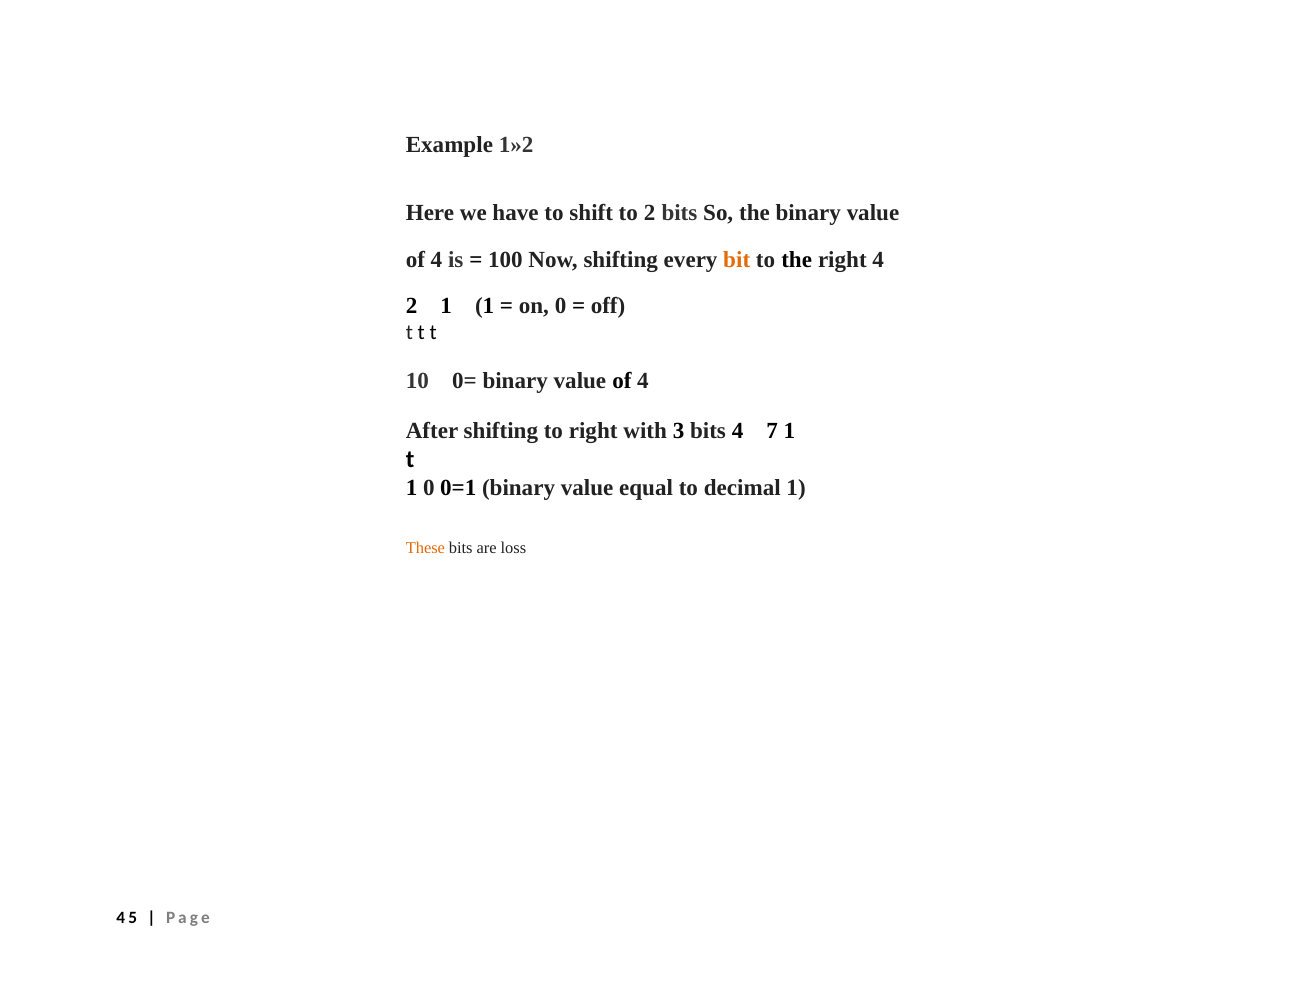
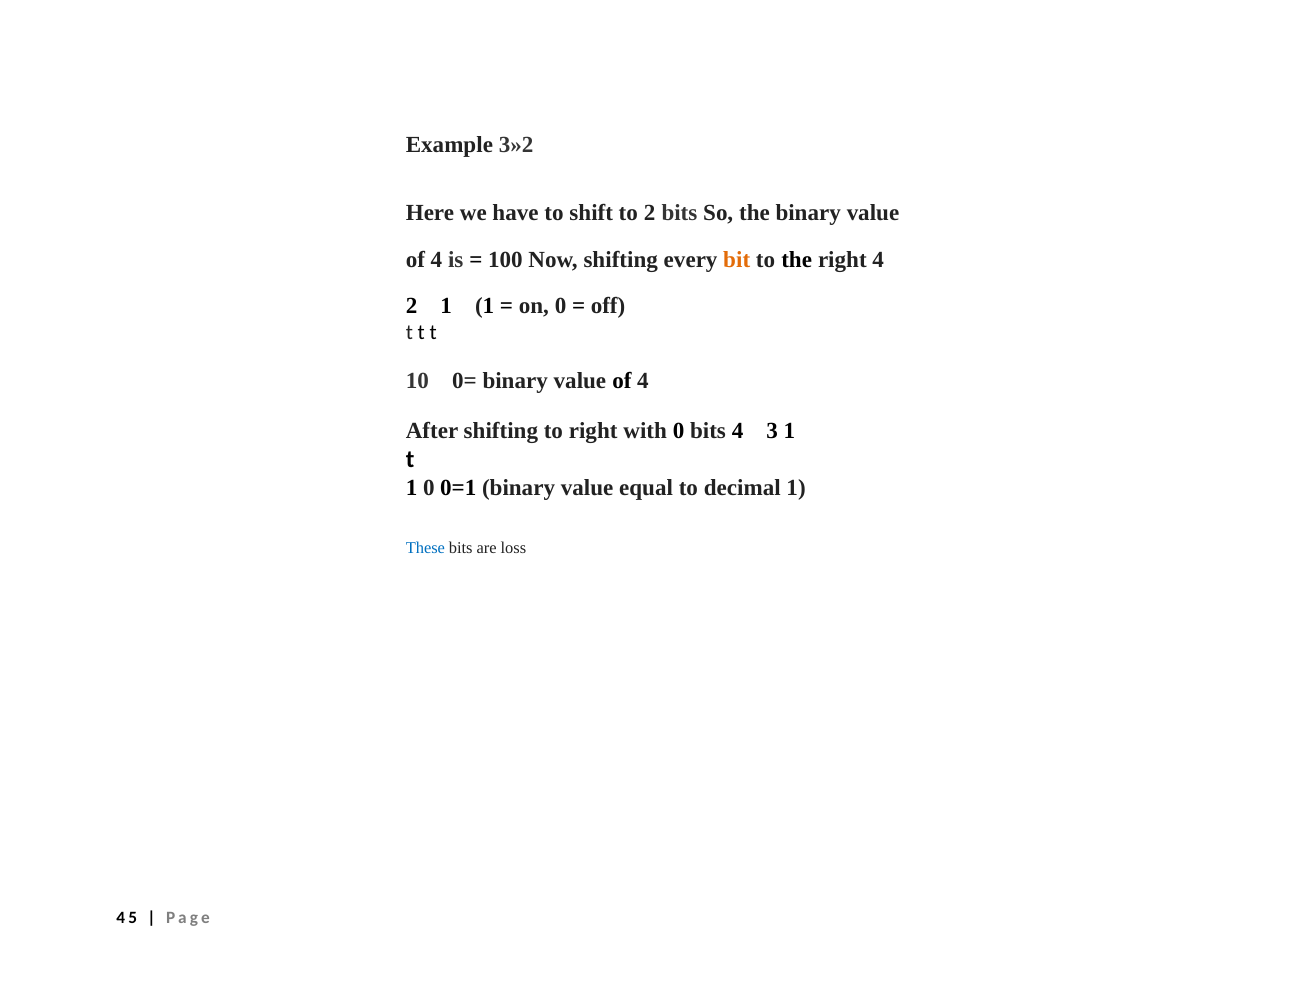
1»2: 1»2 -> 3»2 (516, 145)
with 3: 3 -> 0 (679, 430)
7: 7 -> 3 (772, 430)
These colour: orange -> blue (425, 548)
